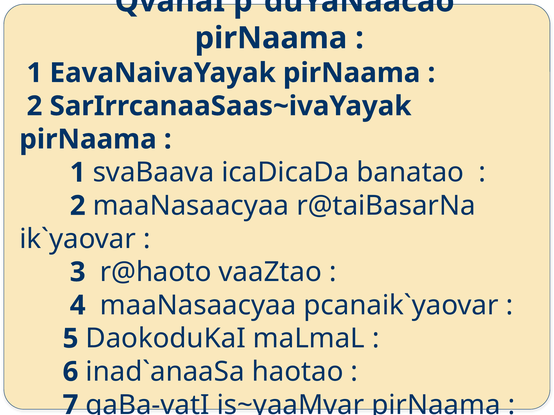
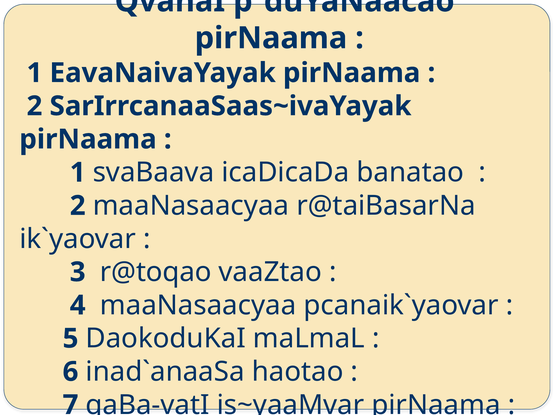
r@haoto: r@haoto -> r@toqao (156, 272)
